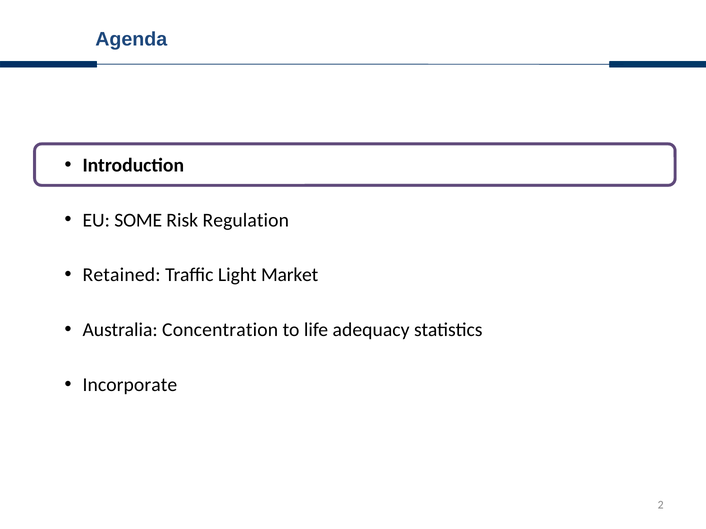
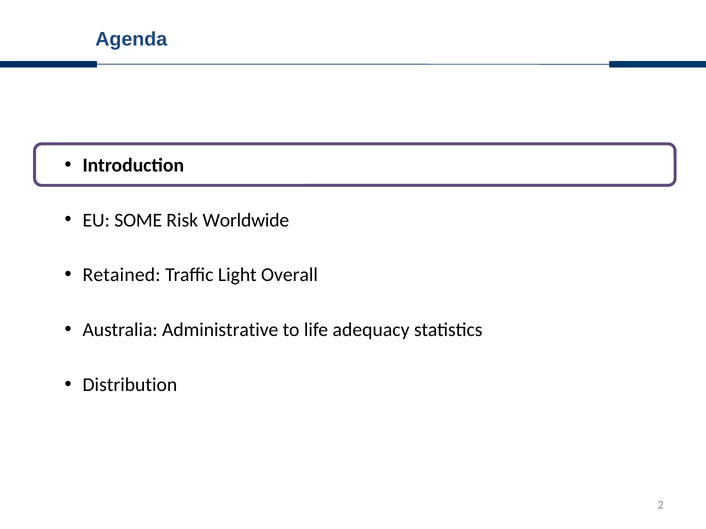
Regulation: Regulation -> Worldwide (246, 220)
Market: Market -> Overall (290, 275)
Concentration: Concentration -> Administrative (220, 330)
Incorporate: Incorporate -> Distribution (130, 385)
